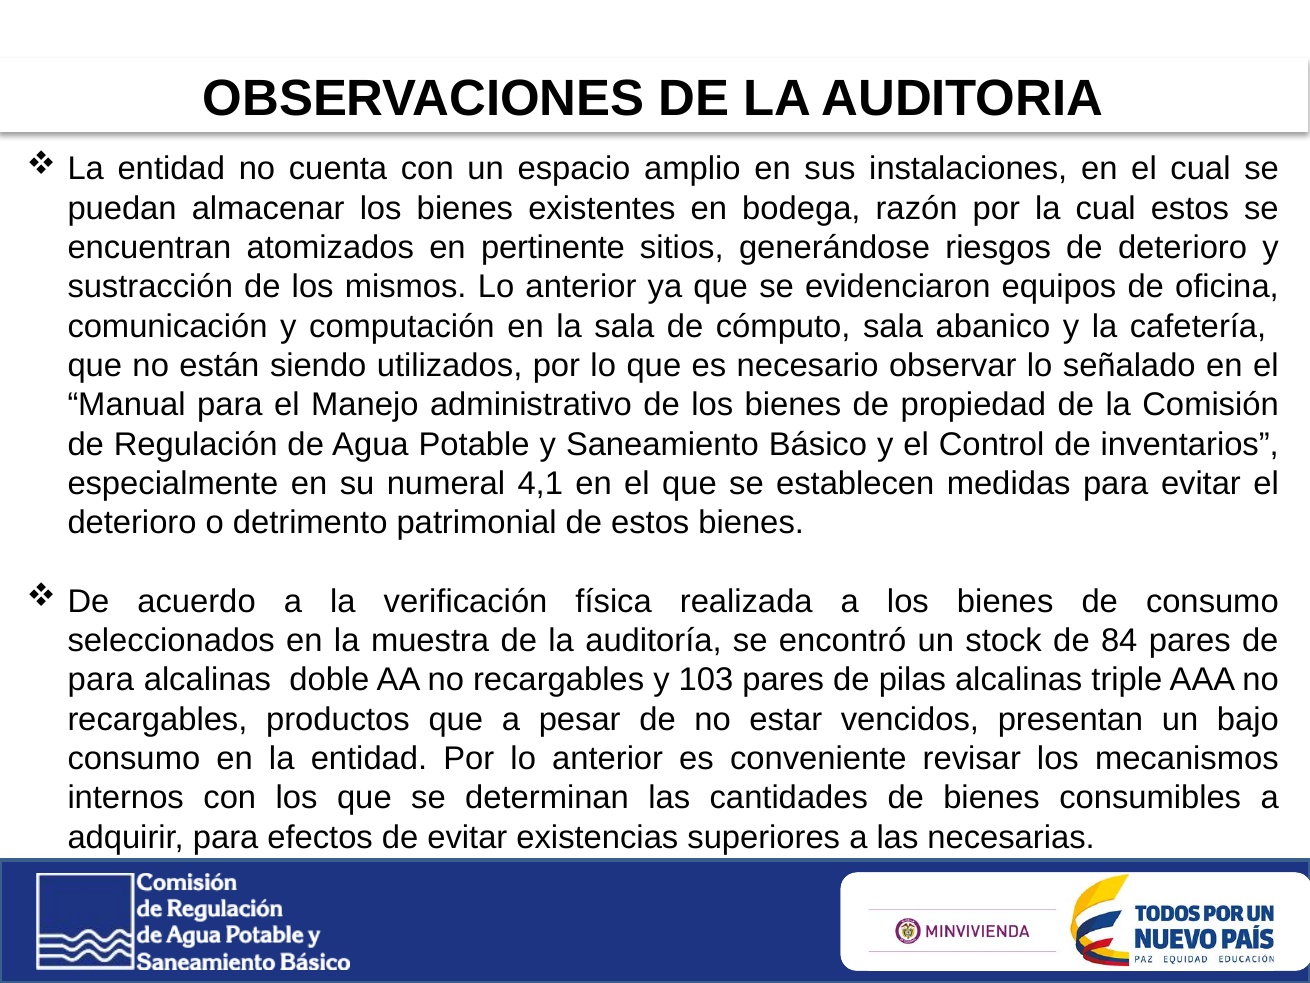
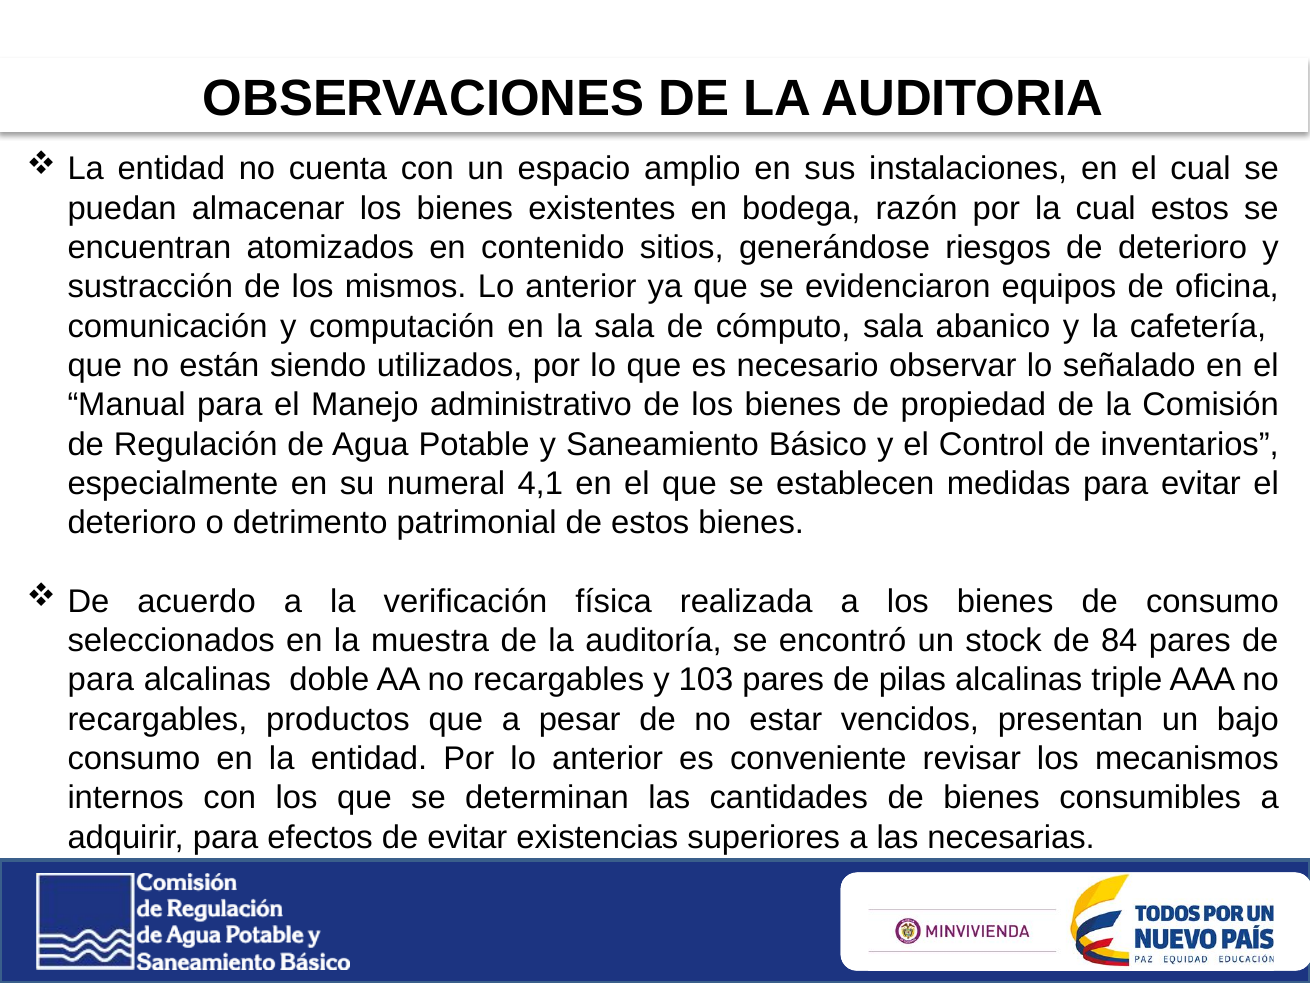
pertinente: pertinente -> contenido (553, 247)
